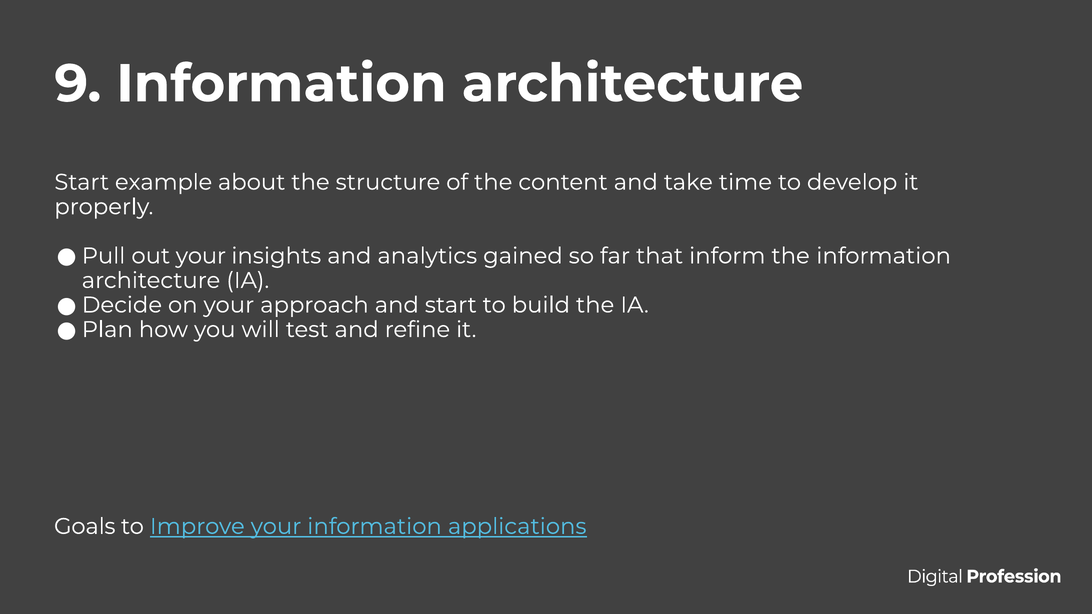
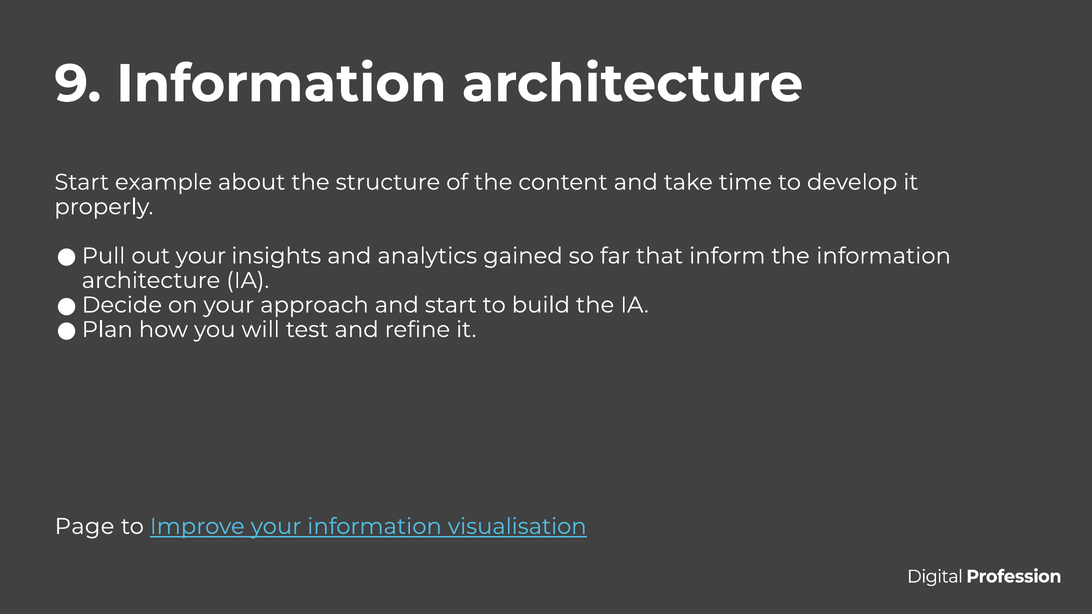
Goals: Goals -> Page (85, 527)
applications: applications -> visualisation (517, 527)
